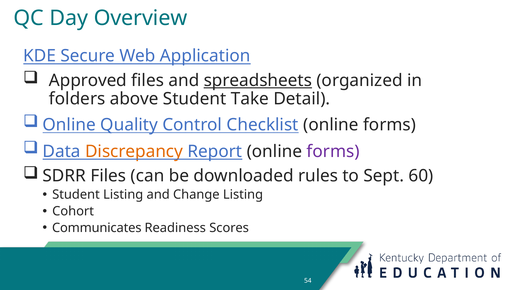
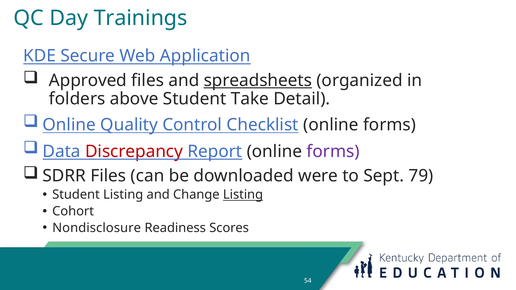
Overview: Overview -> Trainings (141, 18)
Discrepancy colour: orange -> red (134, 151)
rules: rules -> were (318, 176)
60: 60 -> 79 (421, 176)
Listing underline: none -> present (243, 195)
Communicates: Communicates -> Nondisclosure (97, 228)
